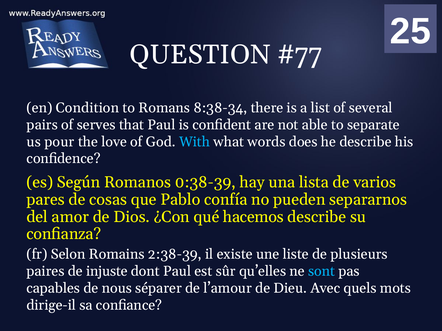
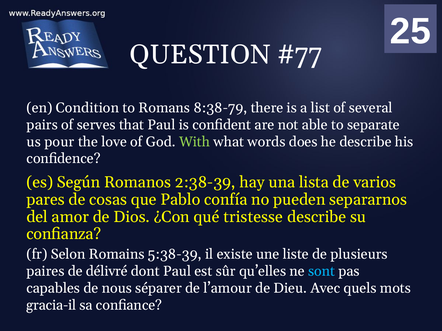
8:38-34: 8:38-34 -> 8:38-79 (220, 108)
With colour: light blue -> light green (195, 142)
0:38-39: 0:38-39 -> 2:38-39 (205, 183)
hacemos: hacemos -> tristesse (253, 217)
2:38-39: 2:38-39 -> 5:38-39 (175, 255)
injuste: injuste -> délivré (107, 272)
dirige-il: dirige-il -> gracia-il (51, 306)
